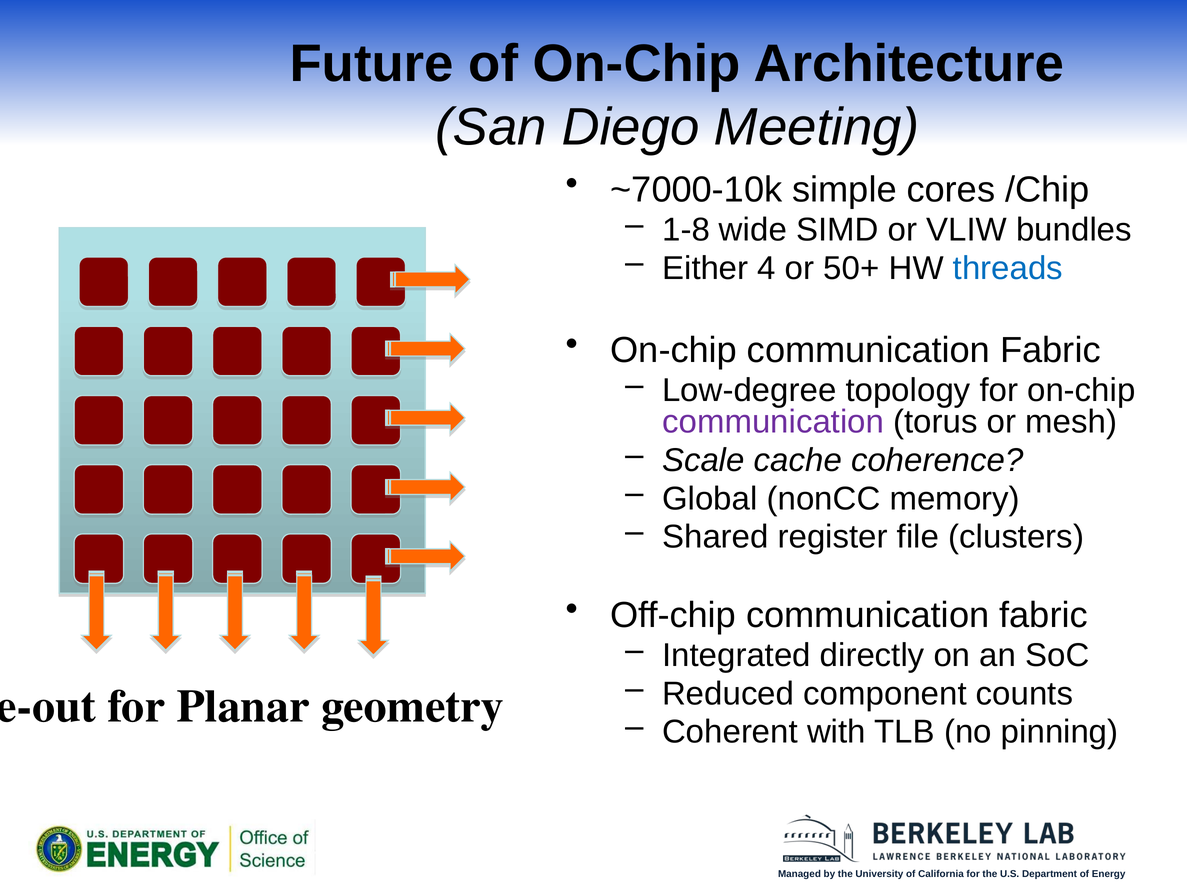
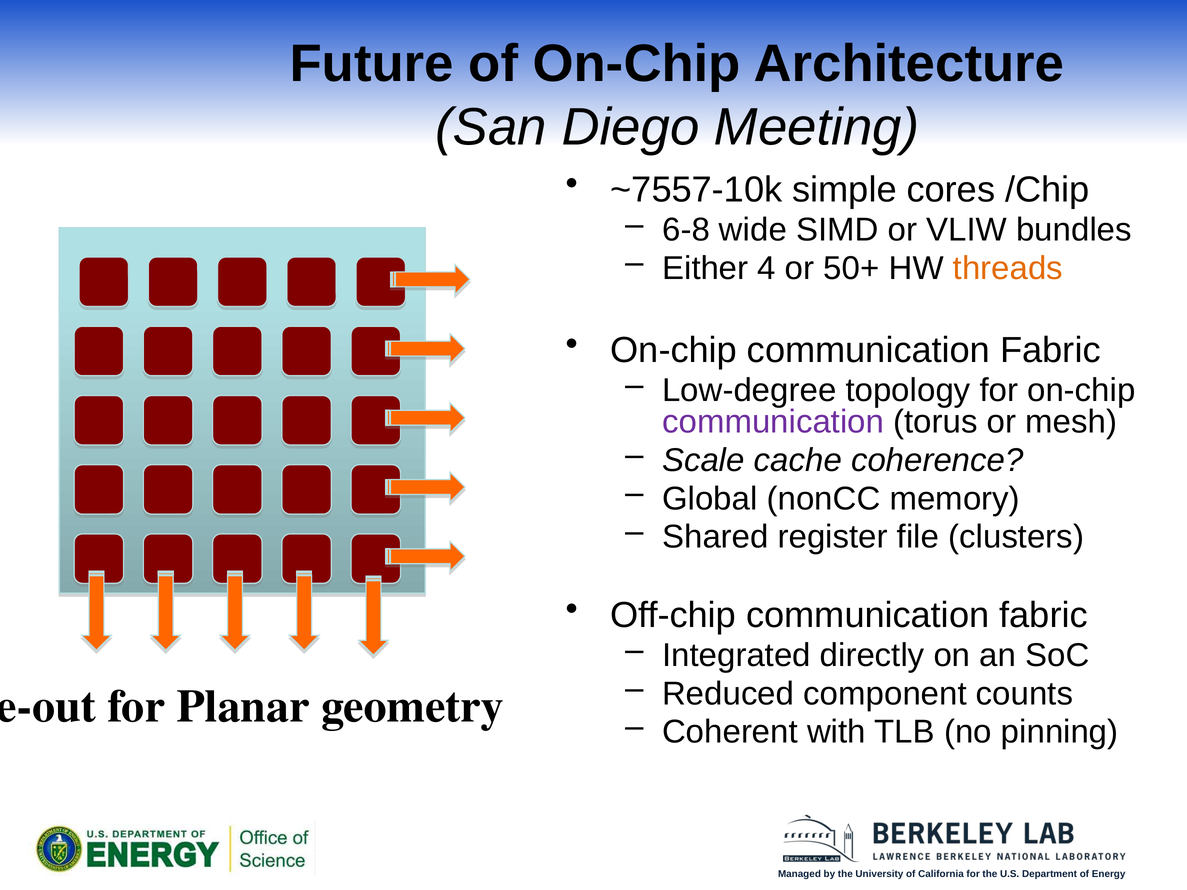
~7000-10k: ~7000-10k -> ~7557-10k (696, 190)
1-8: 1-8 -> 6-8 (686, 230)
threads colour: blue -> orange (1008, 268)
